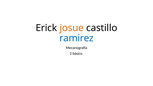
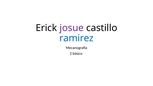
josue colour: orange -> purple (72, 28)
